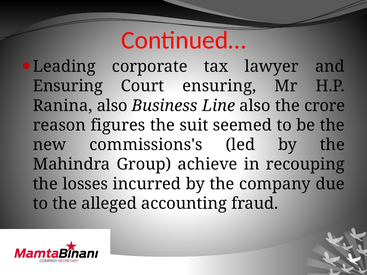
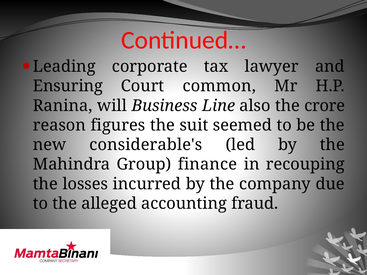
Court ensuring: ensuring -> common (219, 86)
Ranina also: also -> will (112, 106)
commissions's: commissions's -> considerable's (146, 145)
achieve: achieve -> finance (208, 164)
